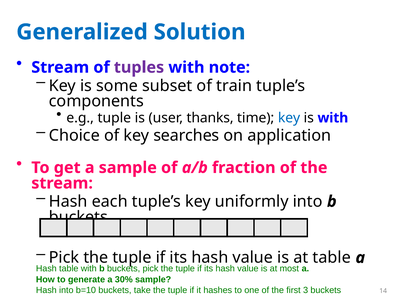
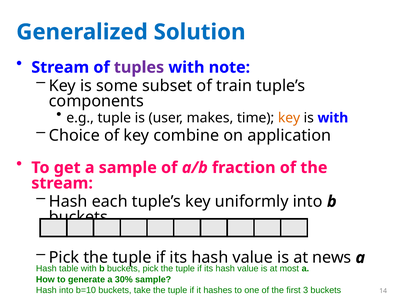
thanks: thanks -> makes (210, 118)
key colour: blue -> orange (289, 118)
searches: searches -> combine (186, 135)
table: table -> news (332, 257)
